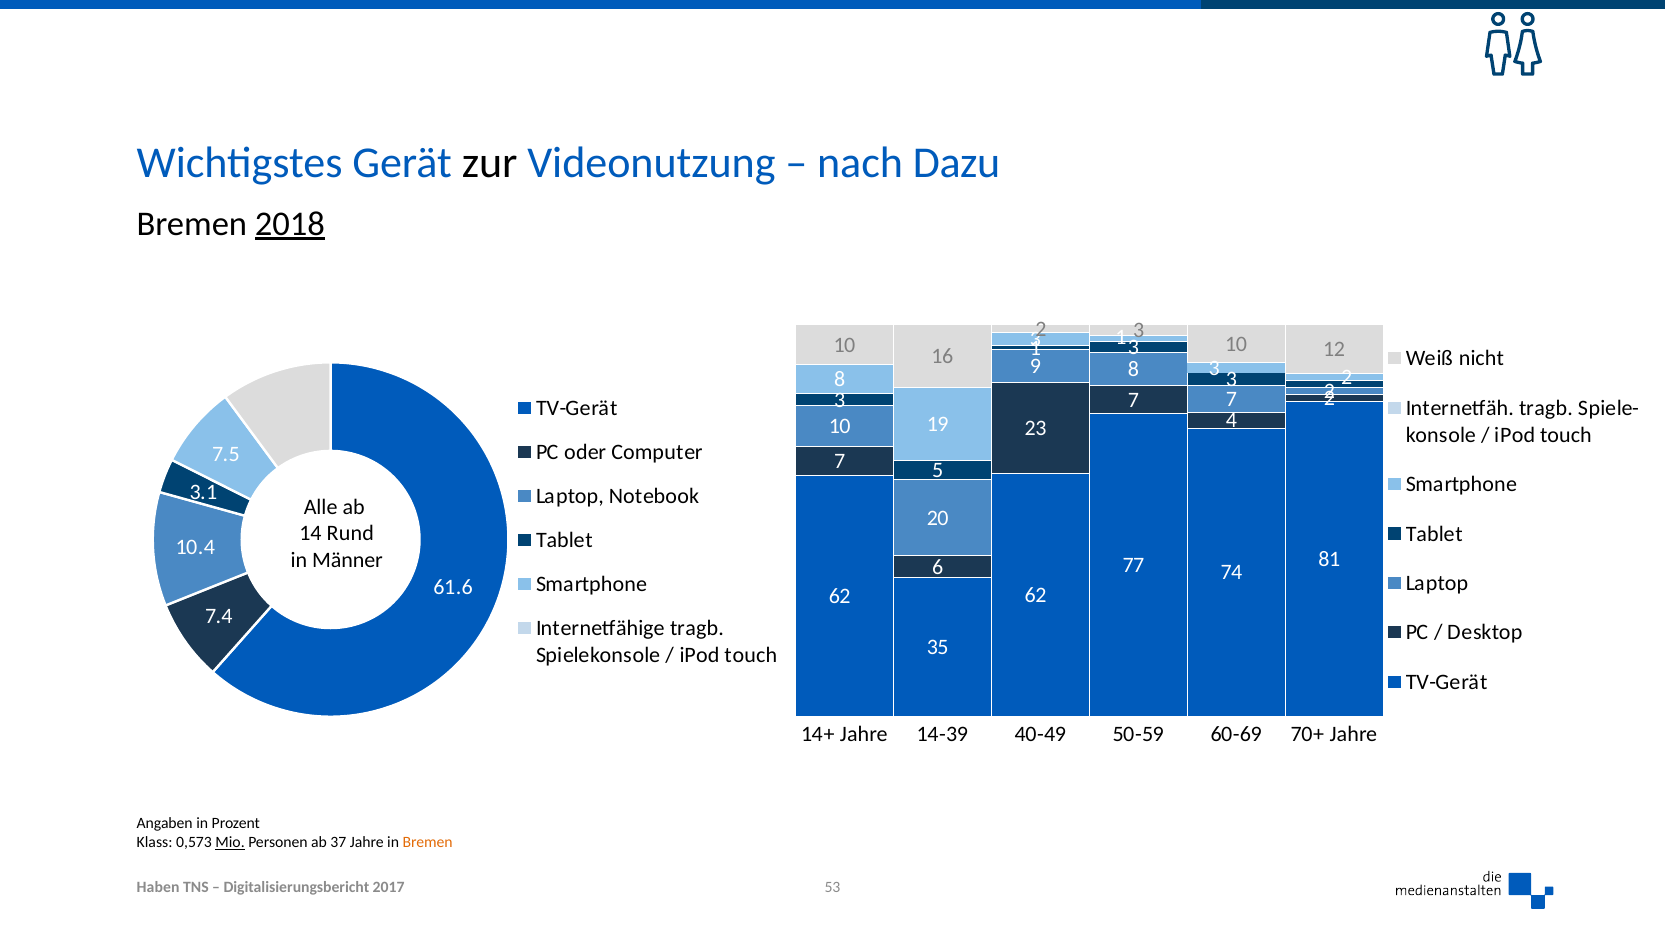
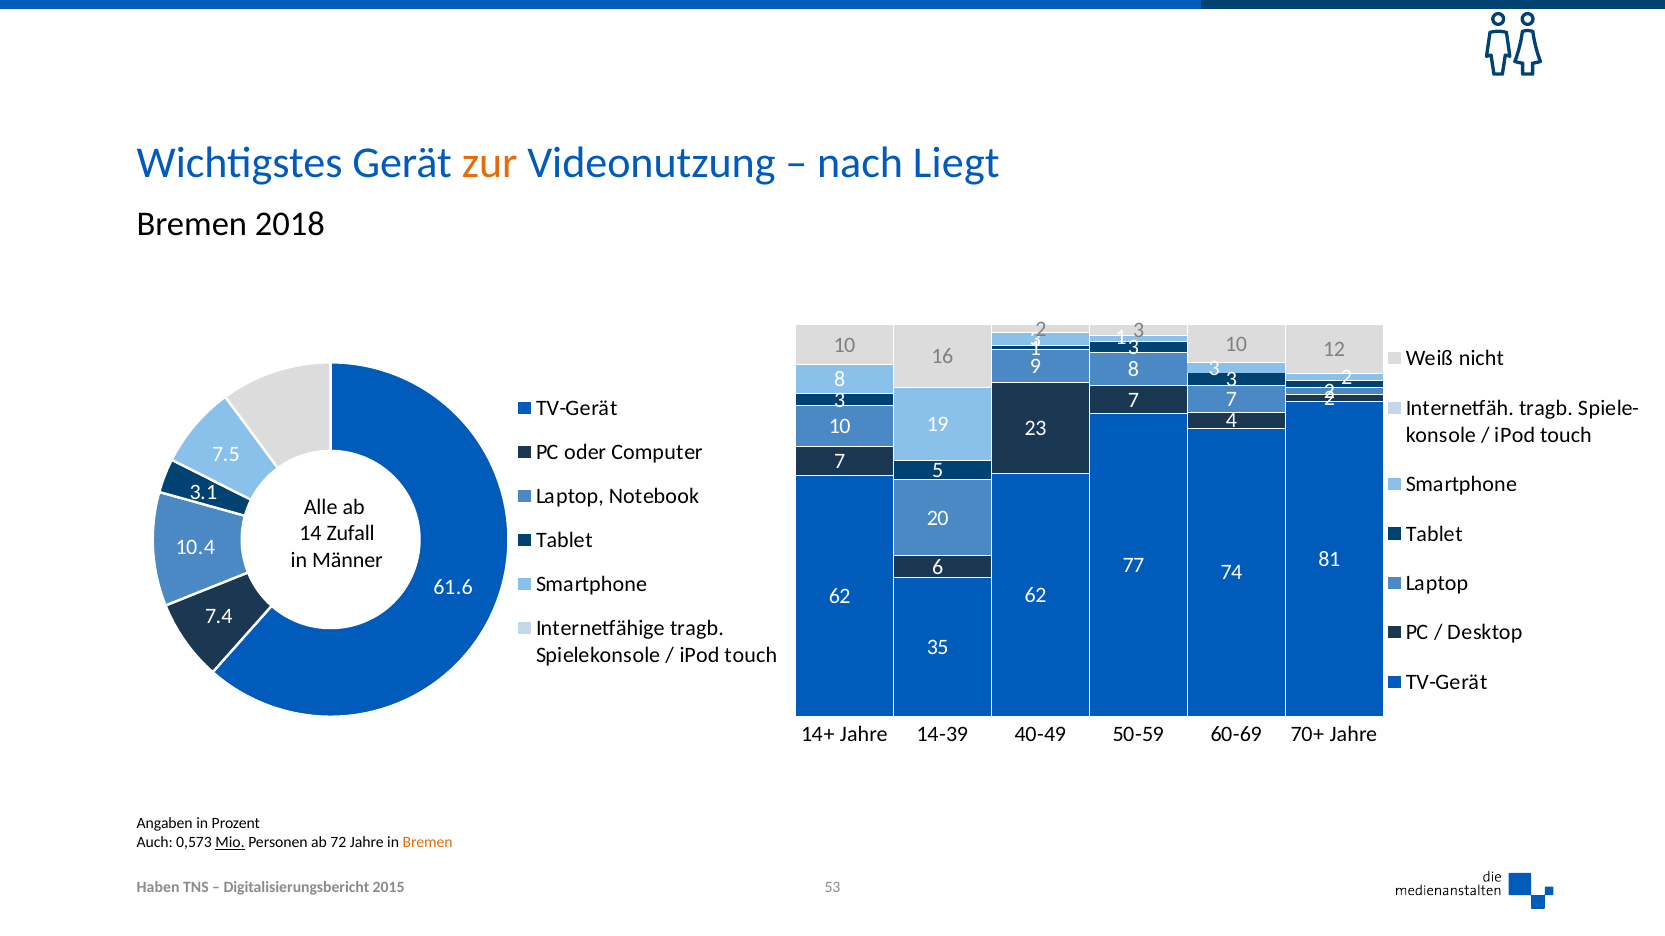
zur colour: black -> orange (490, 163)
Dazu: Dazu -> Liegt (956, 163)
2018 underline: present -> none (290, 224)
Rund: Rund -> Zufall (351, 534)
Klass: Klass -> Auch (155, 843)
37: 37 -> 72 (338, 843)
2017: 2017 -> 2015 (389, 888)
